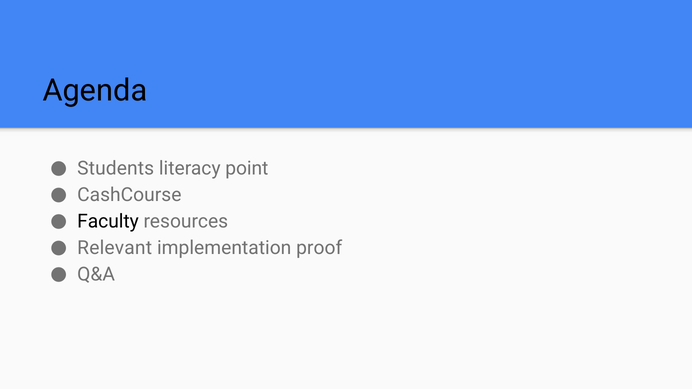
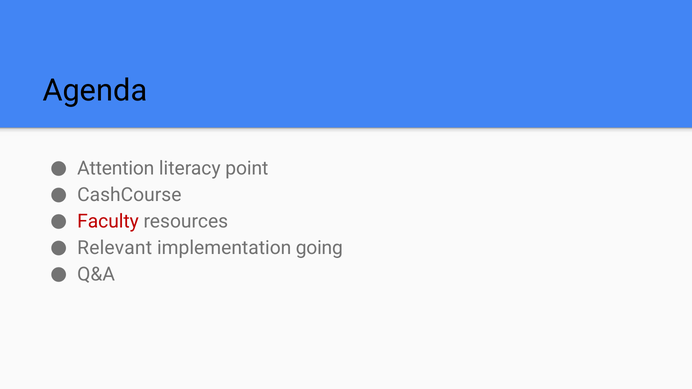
Students: Students -> Attention (116, 169)
Faculty colour: black -> red (108, 222)
proof: proof -> going (319, 248)
